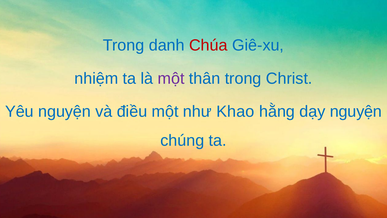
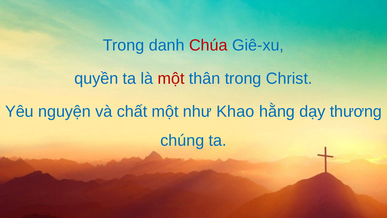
nhiệm: nhiệm -> quyền (96, 78)
một colour: purple -> red (171, 78)
điều: điều -> chất (132, 111)
dạy nguyện: nguyện -> thương (356, 111)
